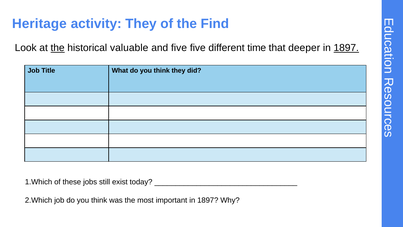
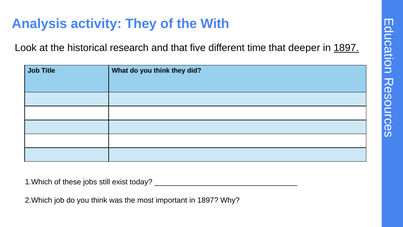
Heritage: Heritage -> Analysis (39, 24)
Find: Find -> With (215, 24)
the underline: present -> none (58, 48)
valuable: valuable -> research (129, 48)
and five: five -> that (179, 48)
